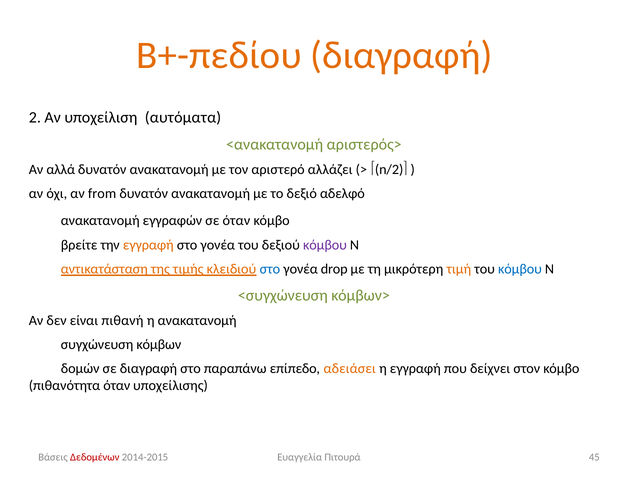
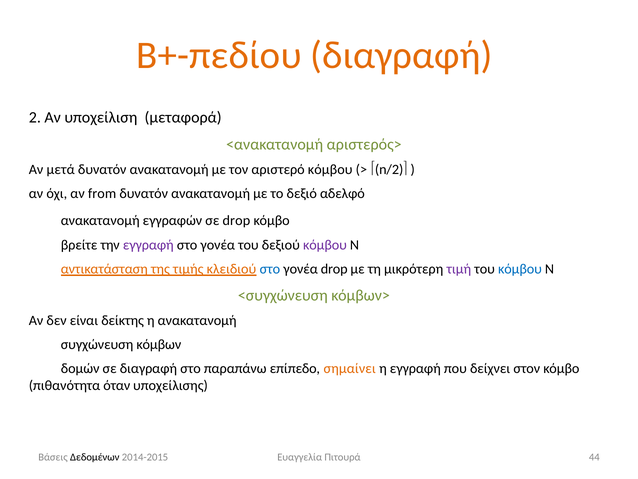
αυτόματα: αυτόματα -> μεταφορά (183, 117)
αλλά: αλλά -> μετά (61, 170)
αριστερό αλλάζει: αλλάζει -> κόμβου (330, 170)
σε όταν: όταν -> drop (236, 220)
εγγραφή colour: orange -> purple (148, 245)
τιμή colour: orange -> purple (459, 269)
πιθανή: πιθανή -> δείκτης (123, 320)
αδειάσει: αδειάσει -> σημαίνει (350, 368)
Δεδομένων colour: red -> black (95, 457)
45: 45 -> 44 (594, 457)
